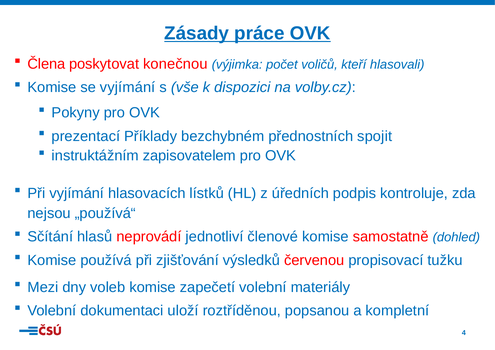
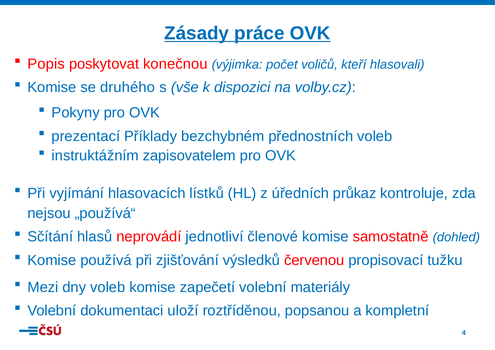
Člena: Člena -> Popis (46, 64)
se vyjímání: vyjímání -> druhého (128, 87)
přednostních spojit: spojit -> voleb (375, 136)
podpis: podpis -> průkaz (355, 193)
